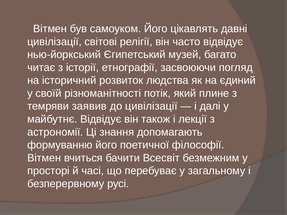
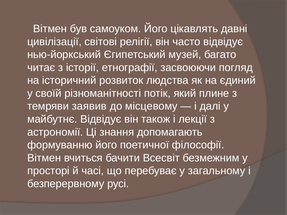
до цивілізації: цивілізації -> місцевому (151, 106)
